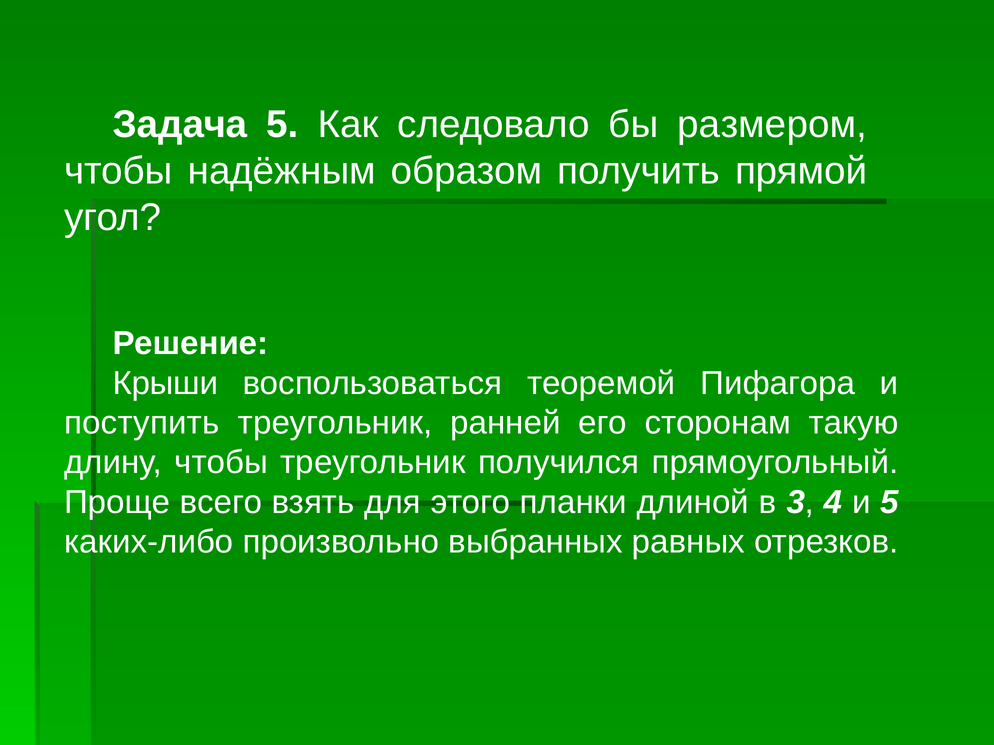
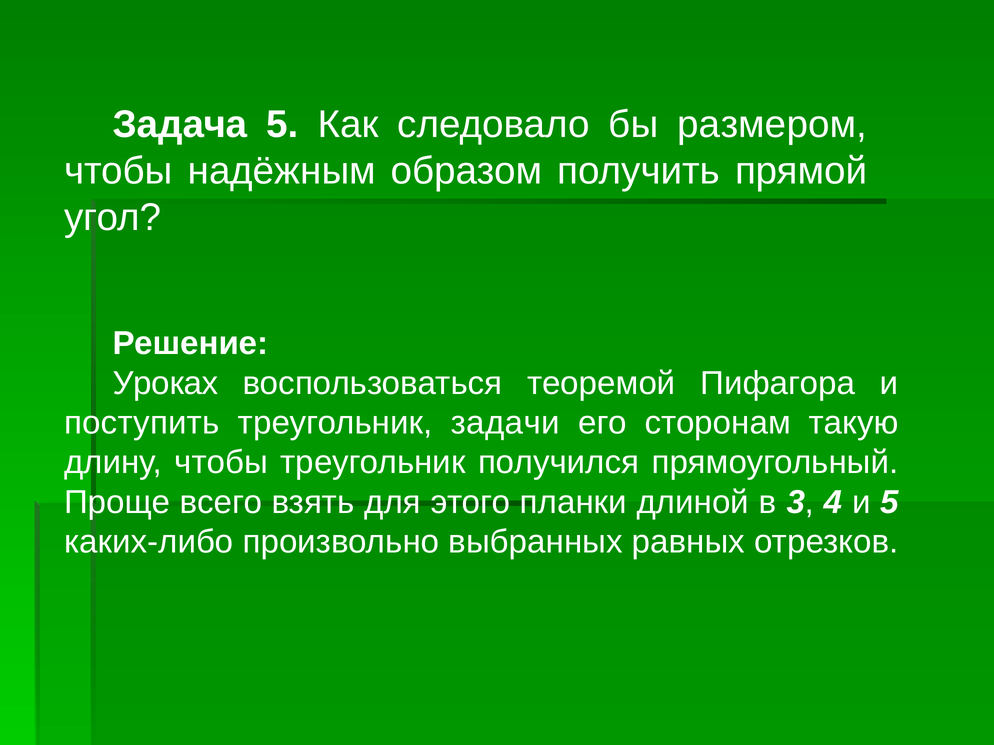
Крыши: Крыши -> Уроках (166, 383)
ранней: ранней -> задачи (505, 423)
